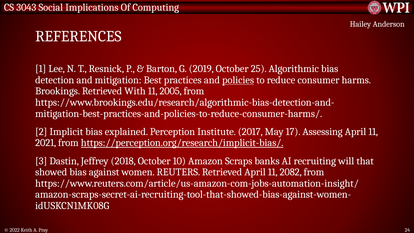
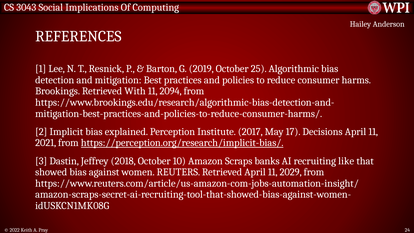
policies underline: present -> none (238, 80)
2005: 2005 -> 2094 (171, 91)
Assessing: Assessing -> Decisions (323, 132)
will: will -> like (346, 161)
2082: 2082 -> 2029 (291, 172)
